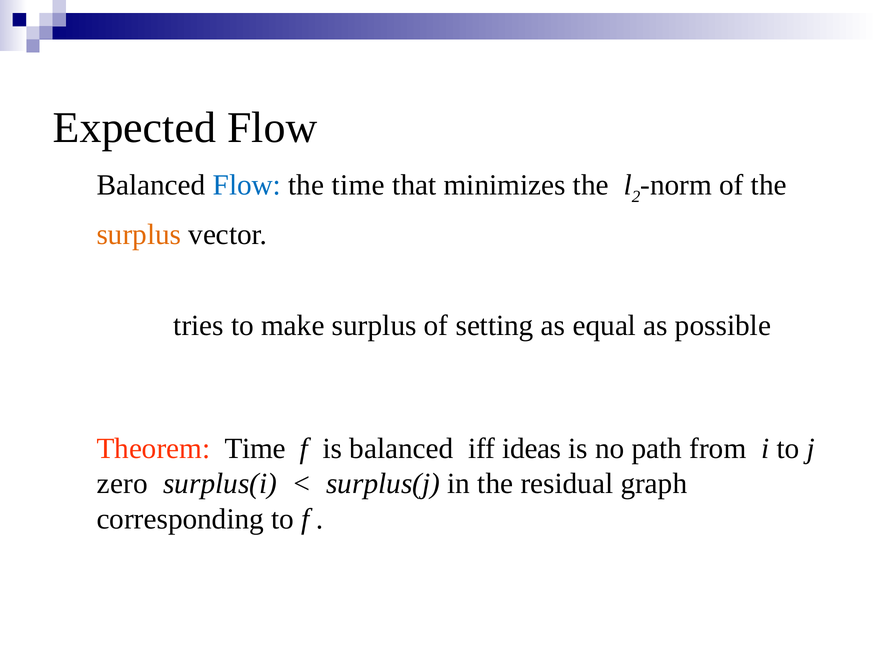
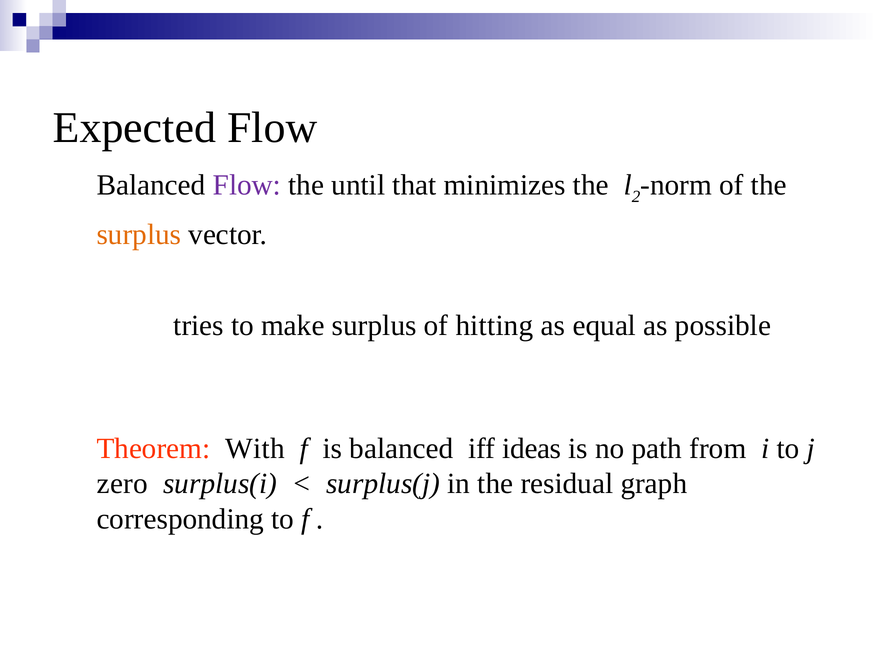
Flow colour: blue -> purple (247, 185)
the time: time -> until (358, 185)
setting: setting -> hitting (495, 326)
Theorem Time: Time -> With (255, 449)
